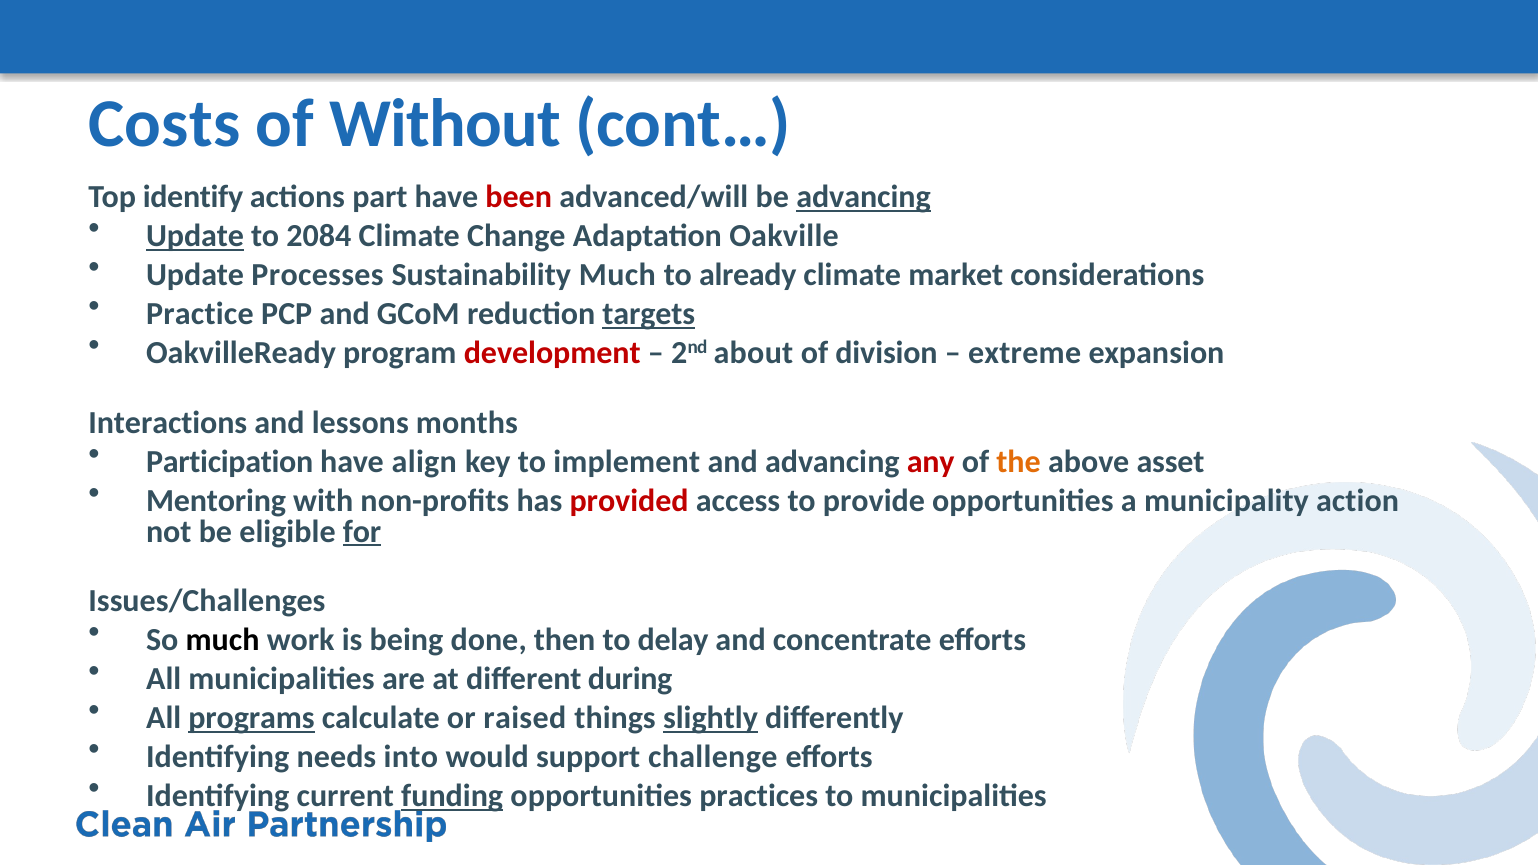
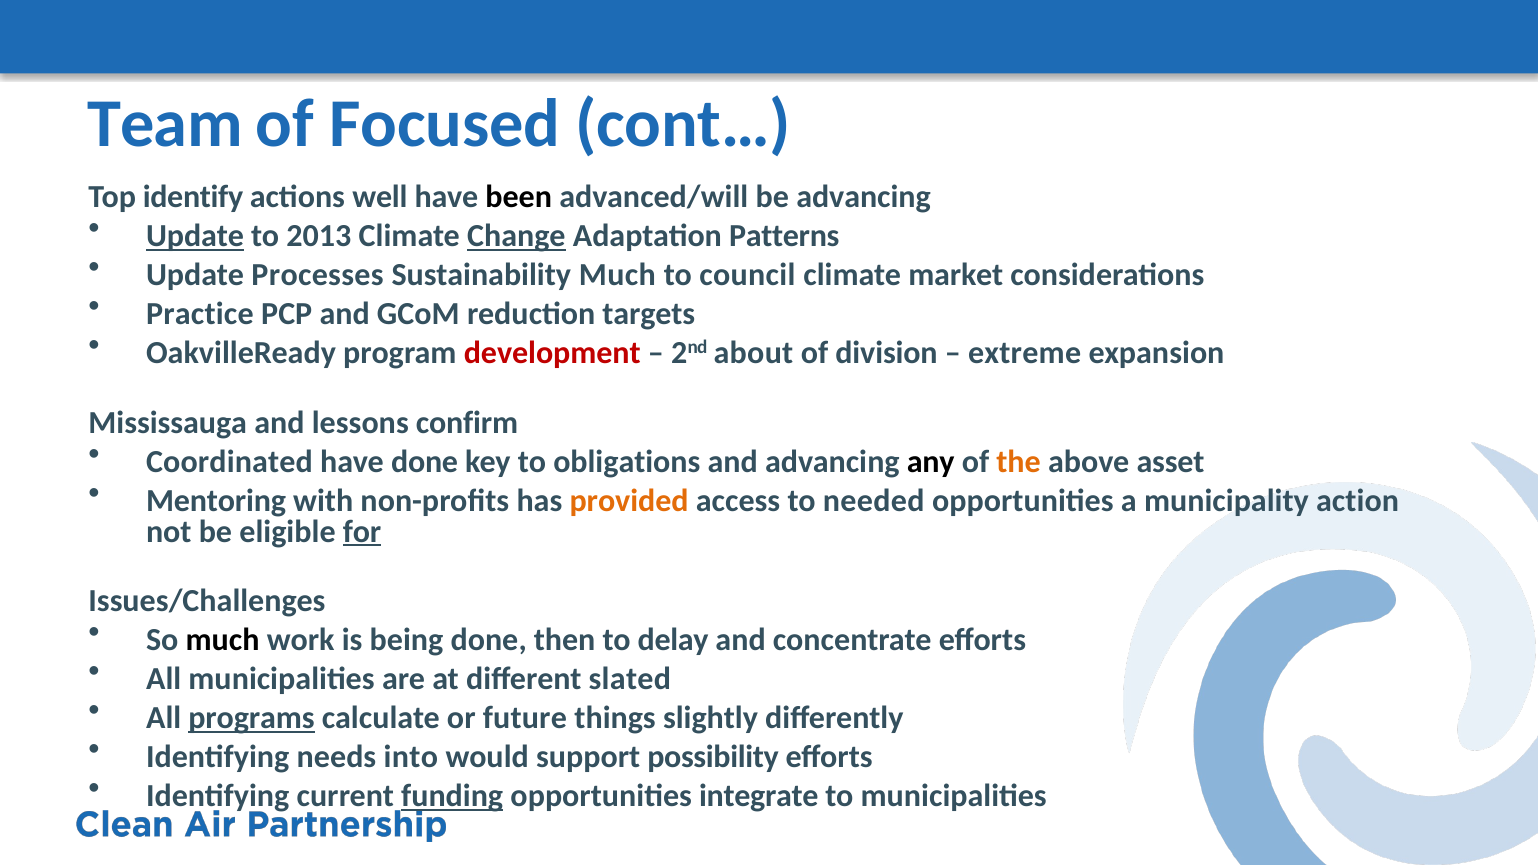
Costs: Costs -> Team (165, 124)
Without: Without -> Focused (445, 124)
part: part -> well (380, 197)
been colour: red -> black (519, 197)
advancing underline: present -> none (864, 197)
2084: 2084 -> 2013 (319, 236)
Change underline: none -> present (516, 236)
Oakville: Oakville -> Patterns (784, 236)
already: already -> council (747, 275)
targets underline: present -> none (649, 314)
Interactions: Interactions -> Mississauga (168, 423)
months: months -> confirm (467, 423)
Participation: Participation -> Coordinated (229, 462)
have align: align -> done (425, 462)
implement: implement -> obligations (627, 462)
any colour: red -> black (931, 462)
provided colour: red -> orange (629, 501)
provide: provide -> needed (874, 501)
during: during -> slated (630, 679)
raised: raised -> future (525, 718)
slightly underline: present -> none (711, 718)
challenge: challenge -> possibility (713, 757)
practices: practices -> integrate (759, 796)
